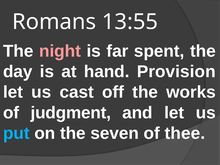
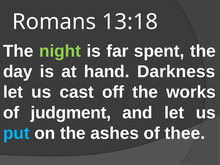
13:55: 13:55 -> 13:18 (130, 22)
night colour: pink -> light green (60, 51)
Provision: Provision -> Darkness (176, 72)
seven: seven -> ashes (115, 133)
